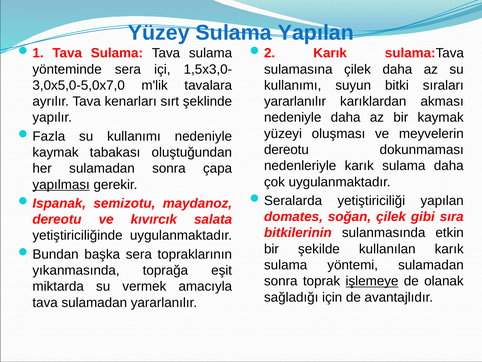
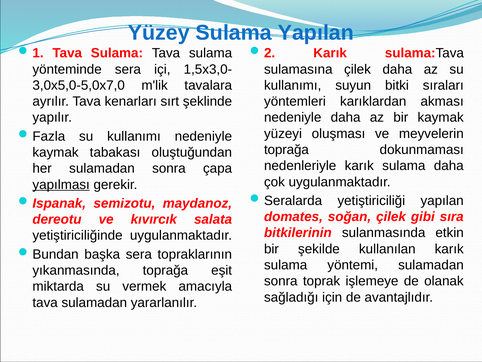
yararlanılır: yararlanılır -> yöntemleri (295, 101)
dereotu: dereotu -> toprağa (286, 150)
işlemeye underline: present -> none (372, 281)
